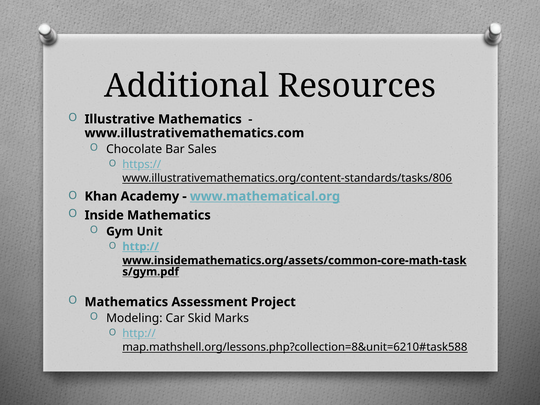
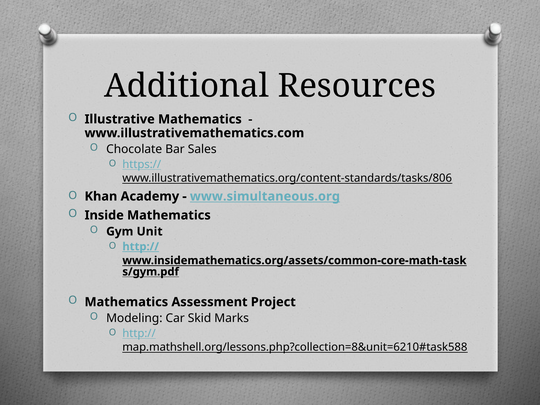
www.mathematical.org: www.mathematical.org -> www.simultaneous.org (265, 196)
